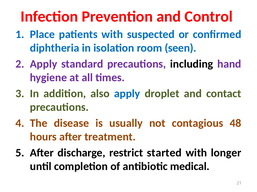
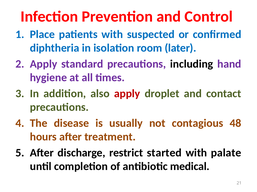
seen: seen -> later (180, 48)
apply colour: blue -> red (127, 94)
longer: longer -> palate (226, 153)
